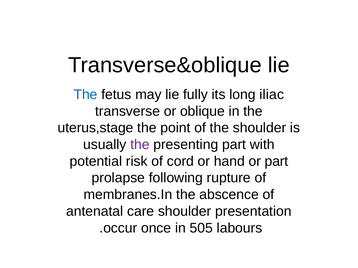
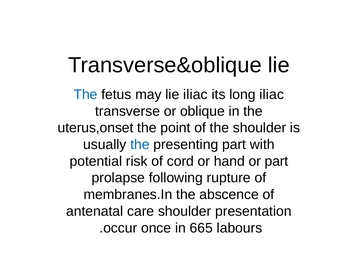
lie fully: fully -> iliac (195, 95)
uterus,stage: uterus,stage -> uterus,onset (96, 128)
the colour: purple -> blue (140, 145)
505: 505 -> 665 (201, 228)
